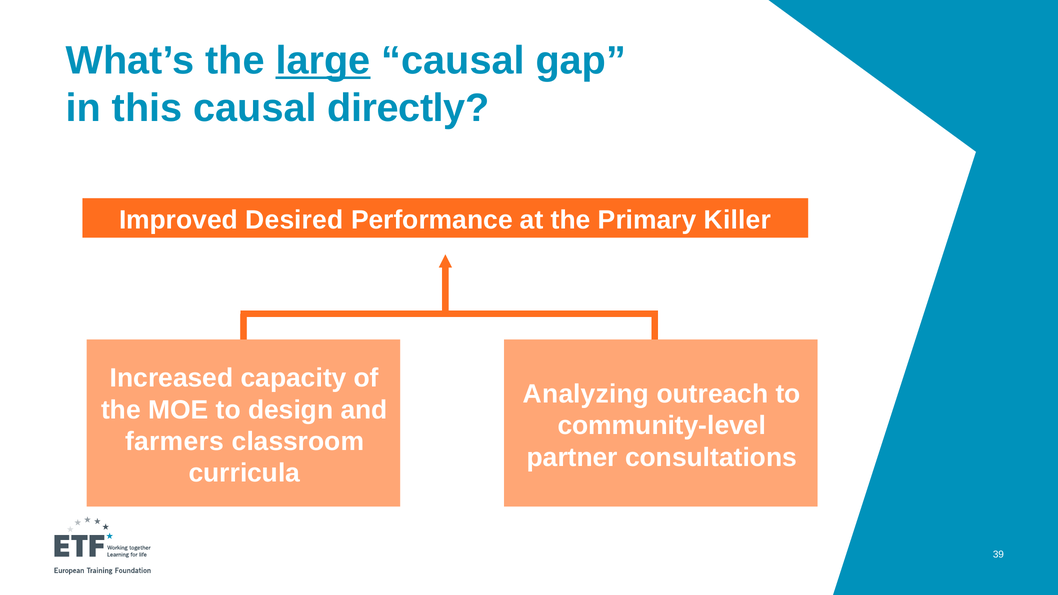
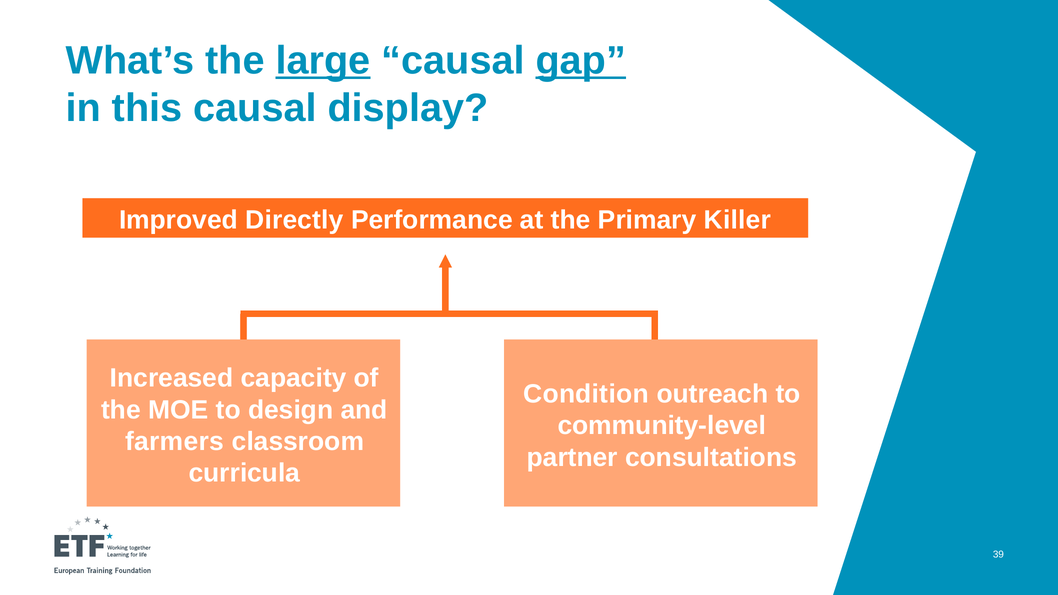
gap underline: none -> present (581, 61)
directly: directly -> display (408, 108)
Desired: Desired -> Directly (294, 220)
Analyzing: Analyzing -> Condition (586, 394)
